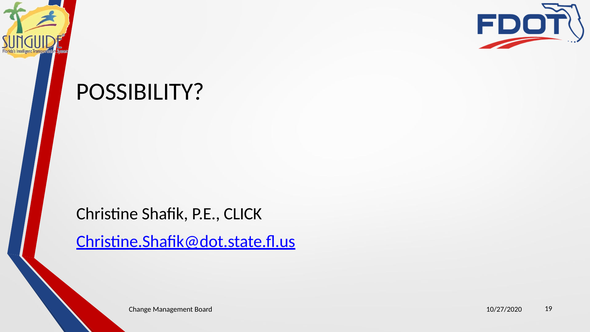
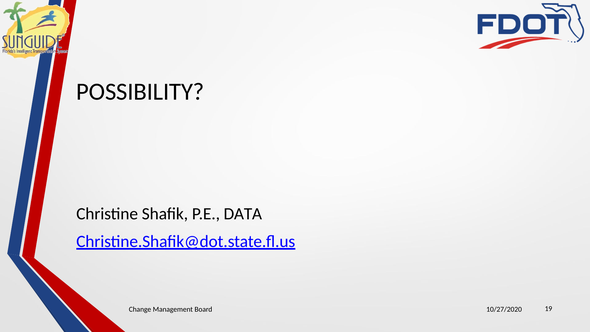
CLICK: CLICK -> DATA (243, 214)
